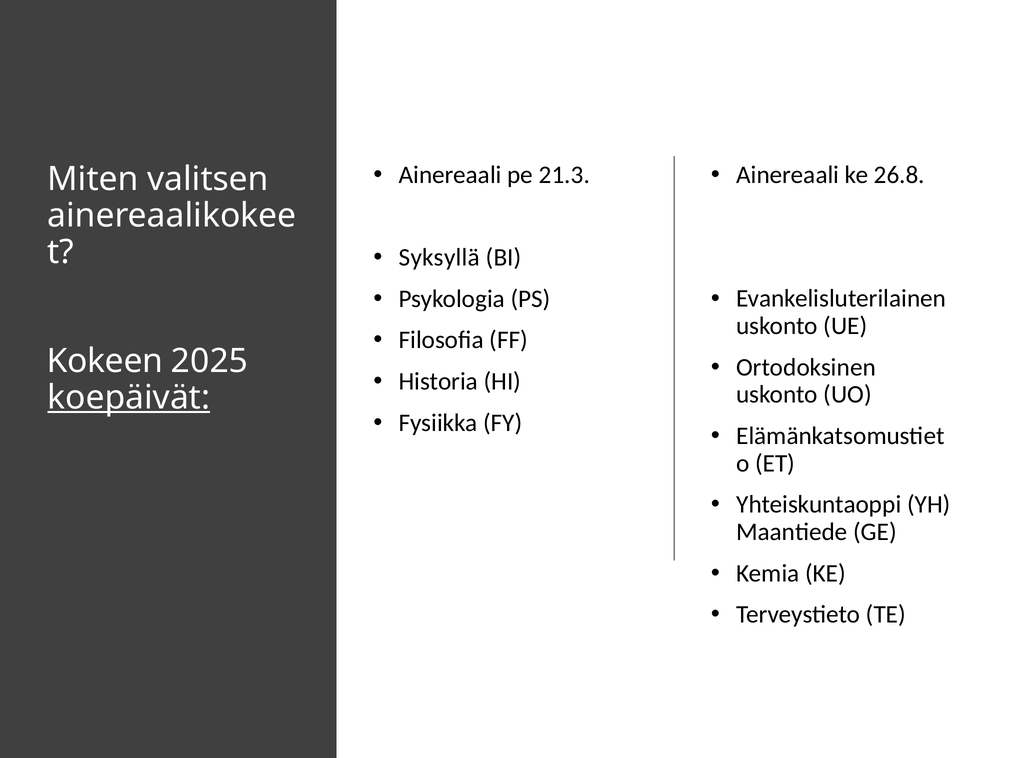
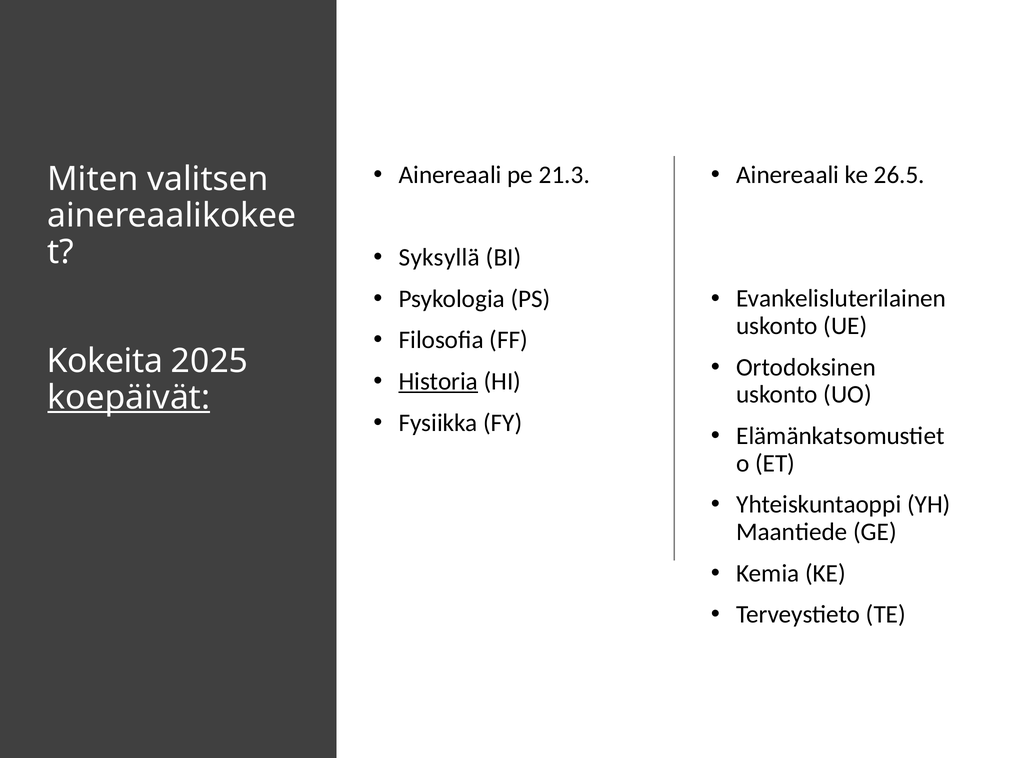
26.8: 26.8 -> 26.5 (899, 175)
Kokeen: Kokeen -> Kokeita (105, 361)
Historia underline: none -> present (438, 381)
